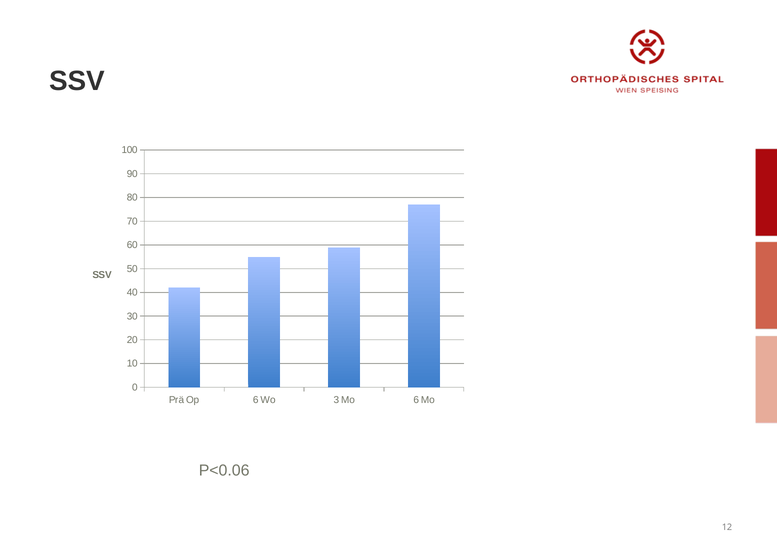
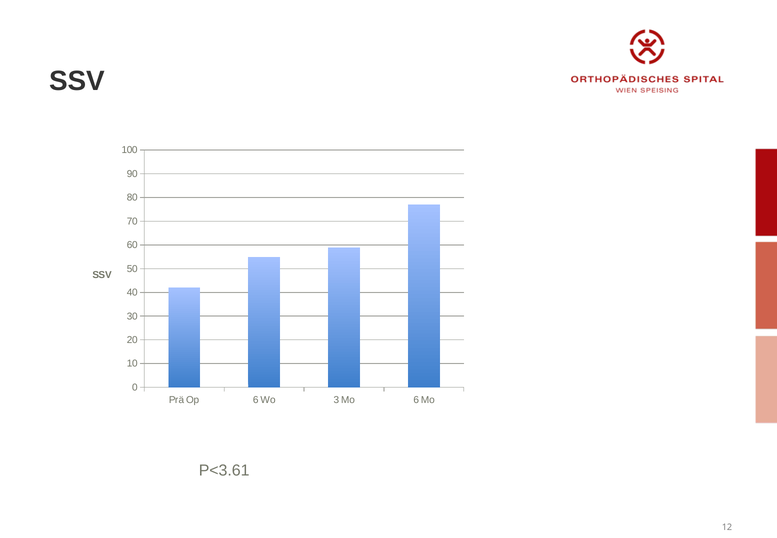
P<0.06: P<0.06 -> P<3.61 (224, 470)
